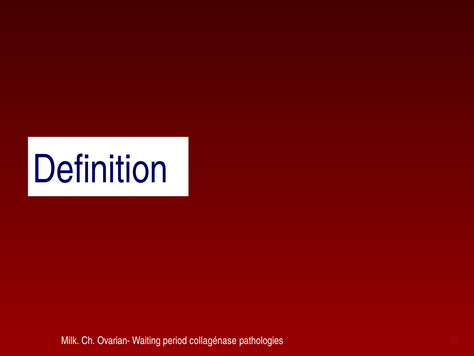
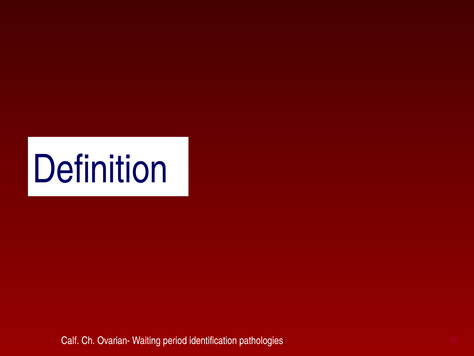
Milk: Milk -> Calf (70, 340)
collagénase: collagénase -> identification (213, 340)
